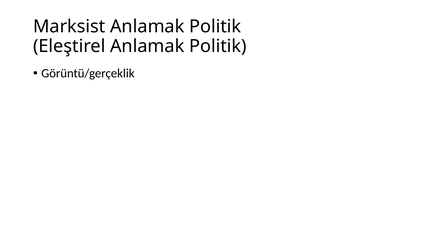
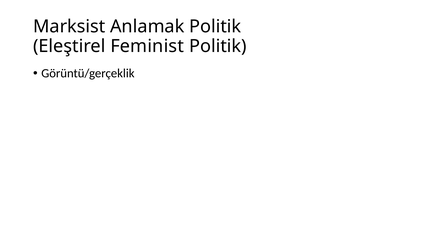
Eleştirel Anlamak: Anlamak -> Feminist (147, 46)
